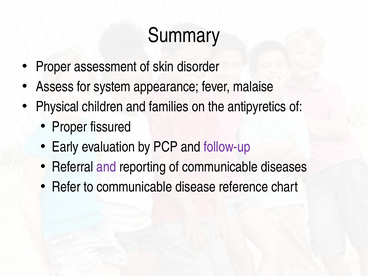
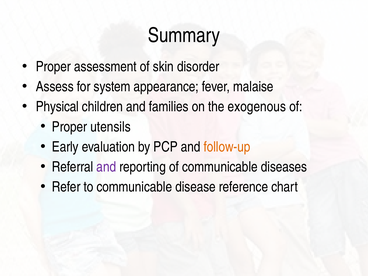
antipyretics: antipyretics -> exogenous (257, 107)
fissured: fissured -> utensils (111, 127)
follow-up colour: purple -> orange (227, 147)
